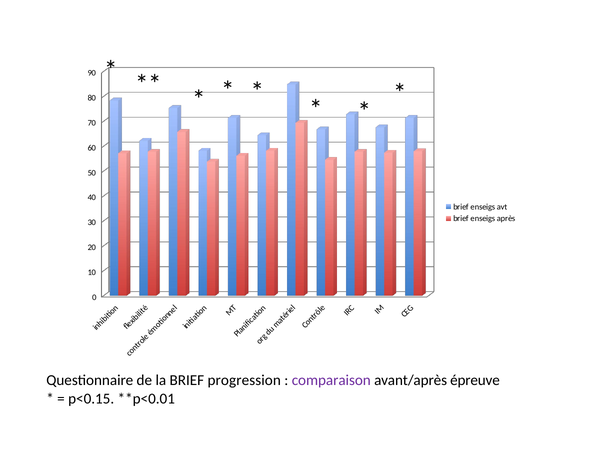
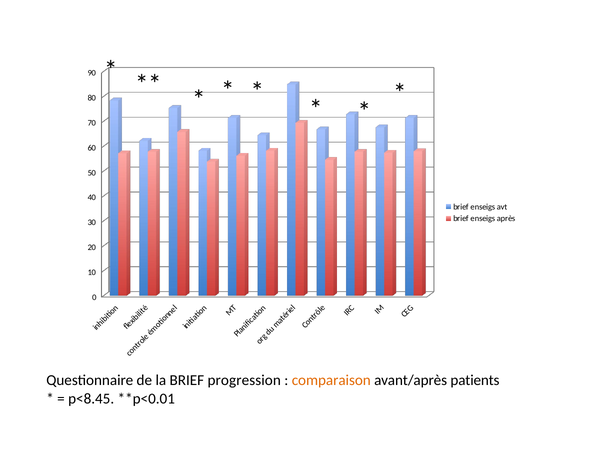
comparaison colour: purple -> orange (331, 380)
épreuve: épreuve -> patients (475, 380)
p<0.15: p<0.15 -> p<8.45 (91, 398)
